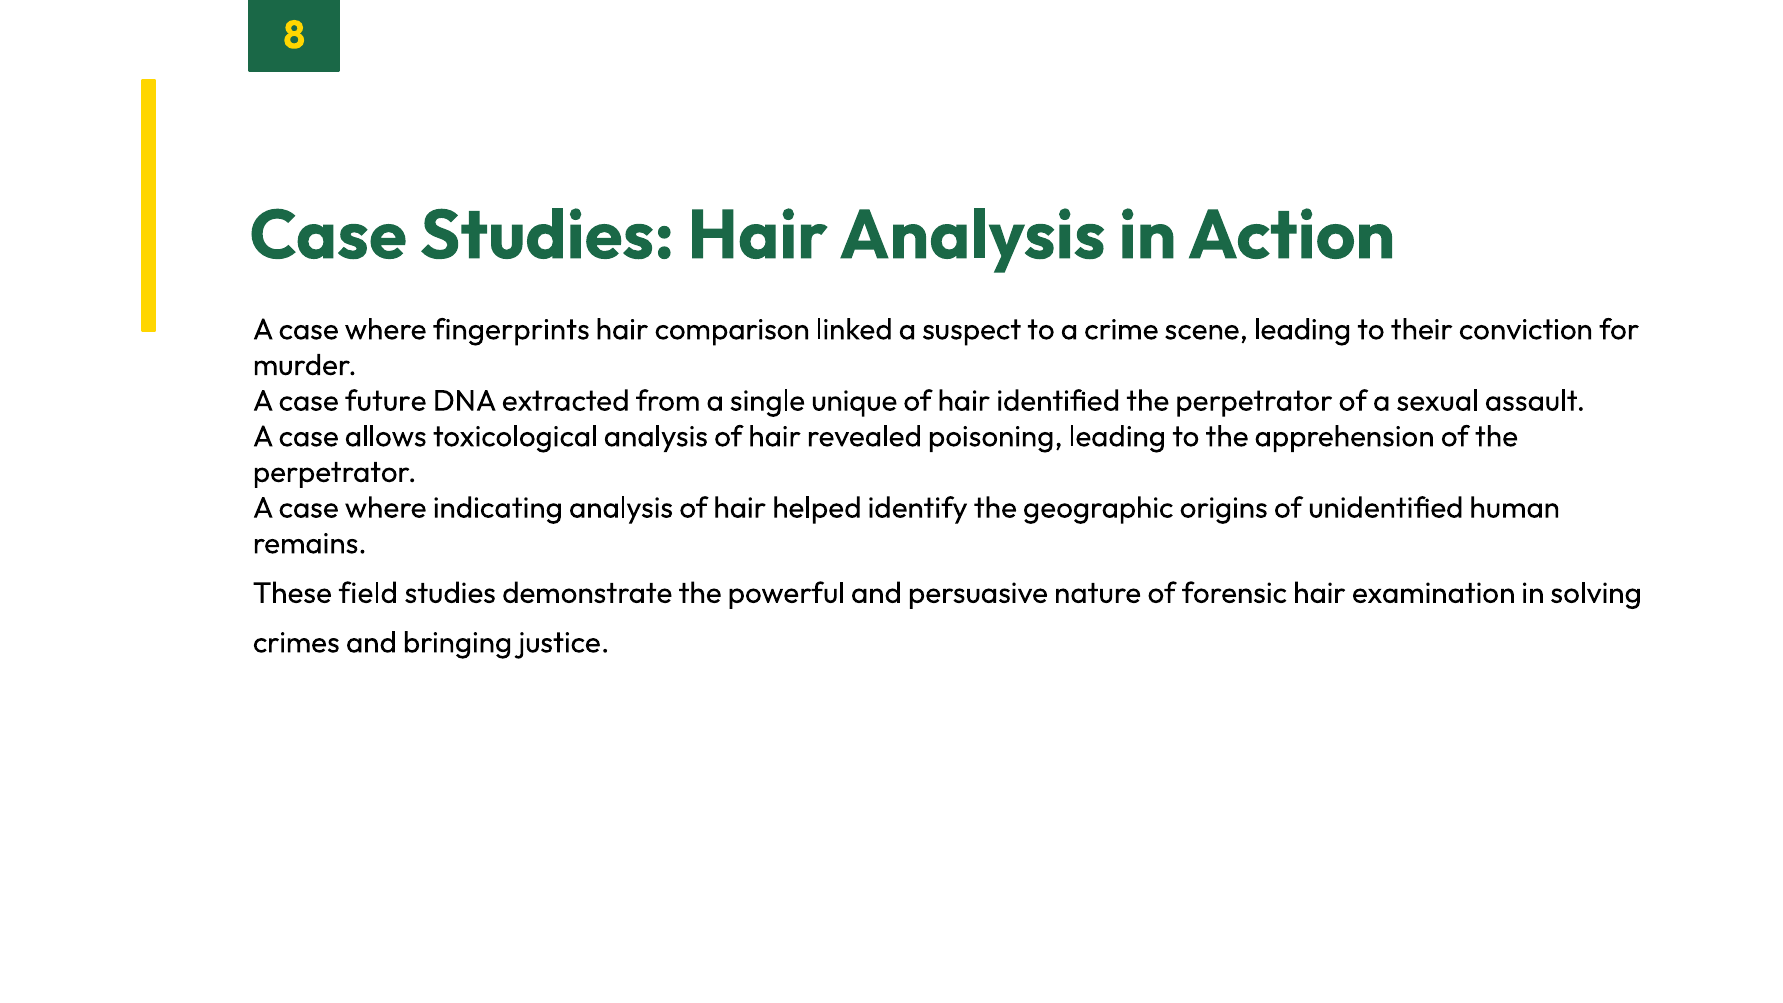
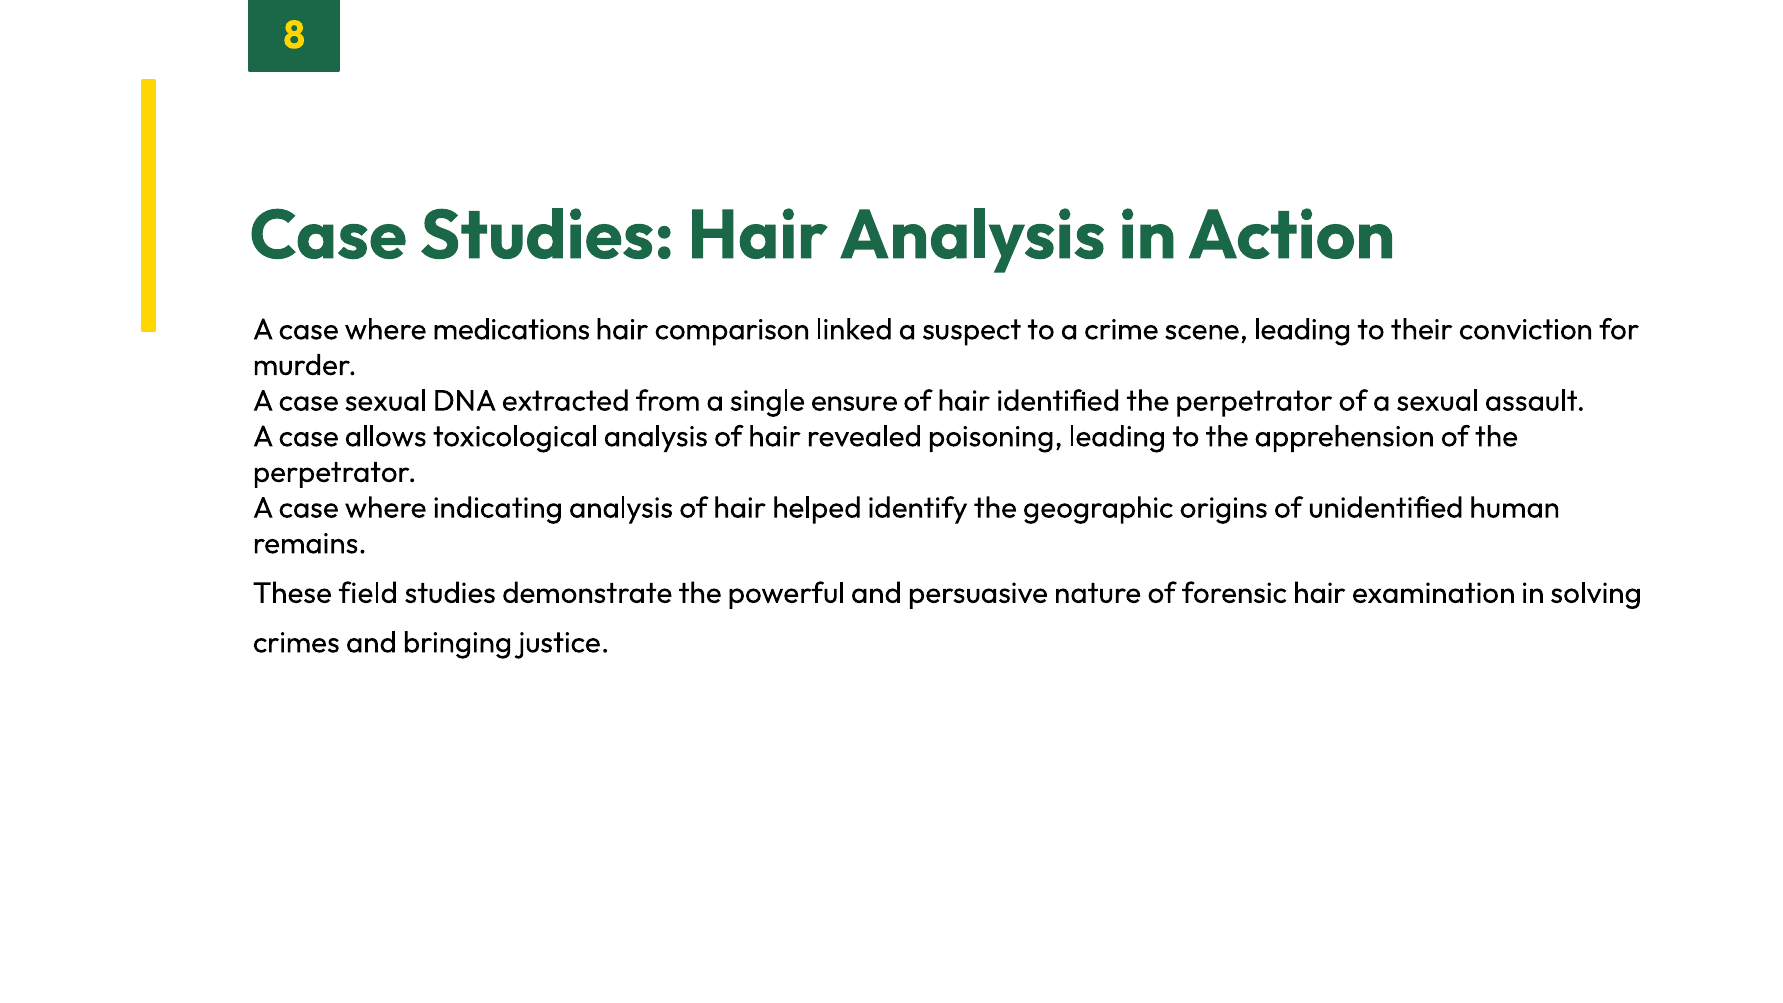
fingerprints: fingerprints -> medications (511, 330)
case future: future -> sexual (386, 401)
unique: unique -> ensure (854, 401)
